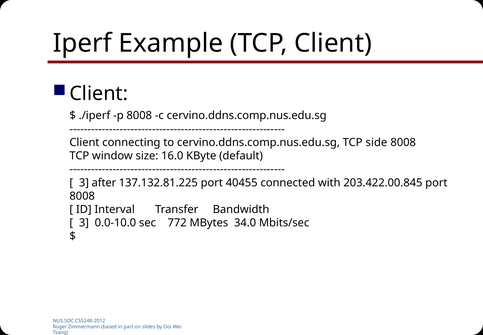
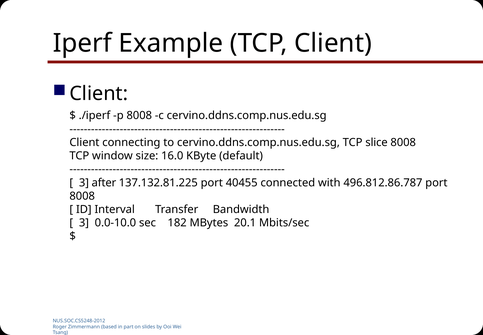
side: side -> slice (377, 142)
203.422.00.845: 203.422.00.845 -> 496.812.86.787 (383, 182)
772: 772 -> 182 (177, 222)
34.0: 34.0 -> 20.1 (245, 222)
